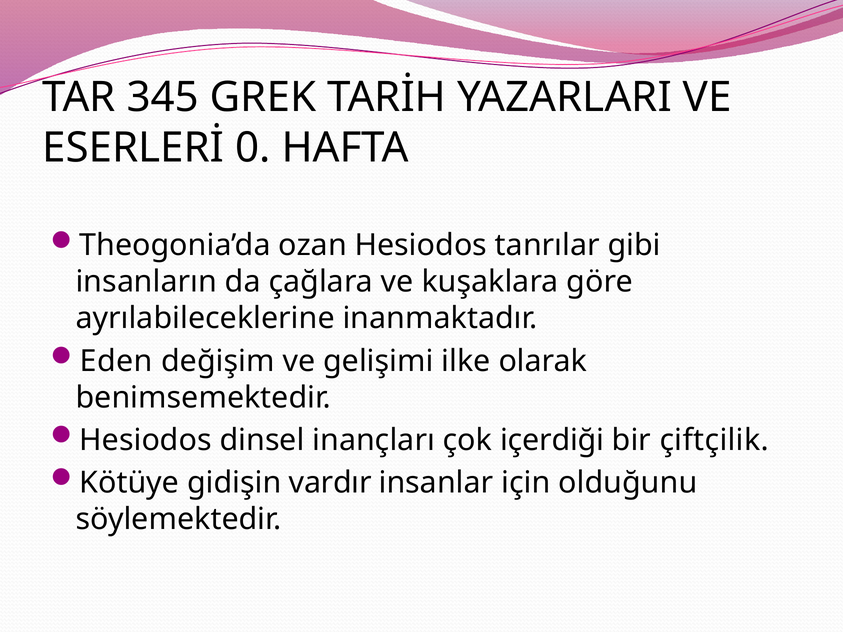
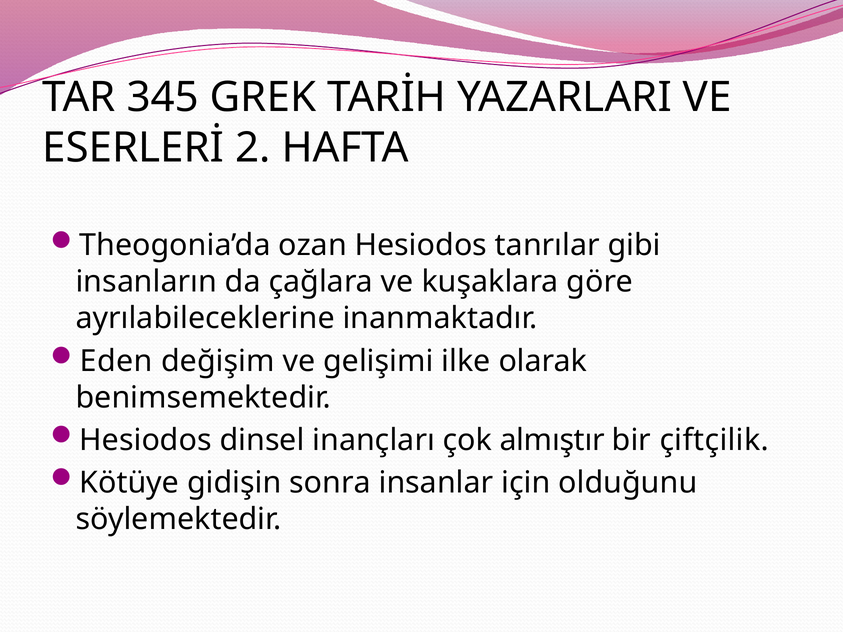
0: 0 -> 2 (253, 148)
içerdiği: içerdiği -> almıştır (552, 440)
vardır: vardır -> sonra (330, 483)
